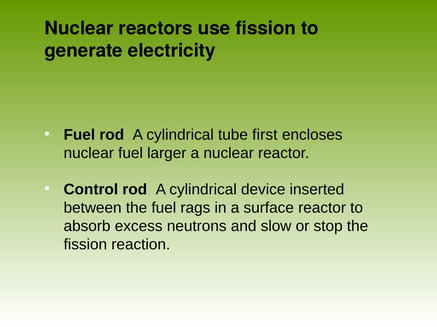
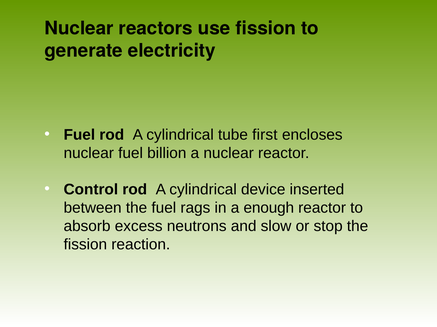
larger: larger -> billion (167, 153)
surface: surface -> enough (269, 208)
